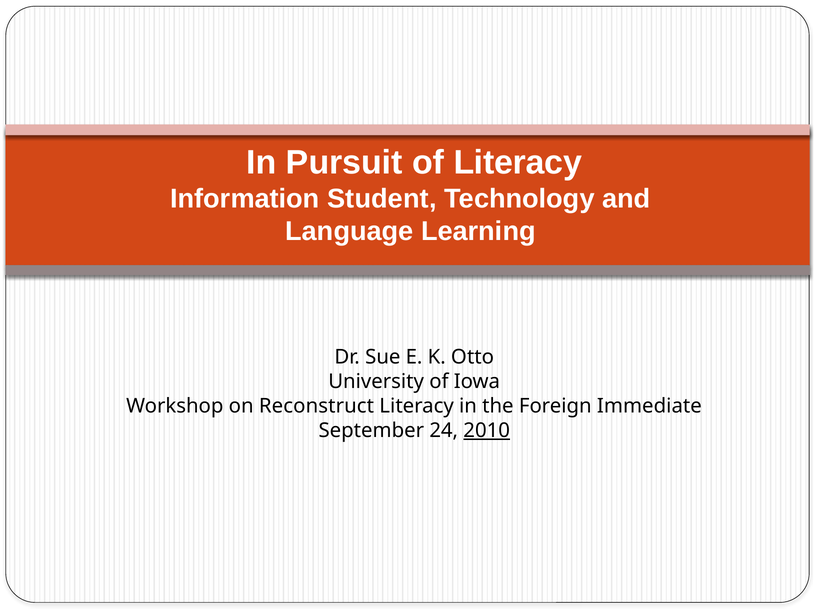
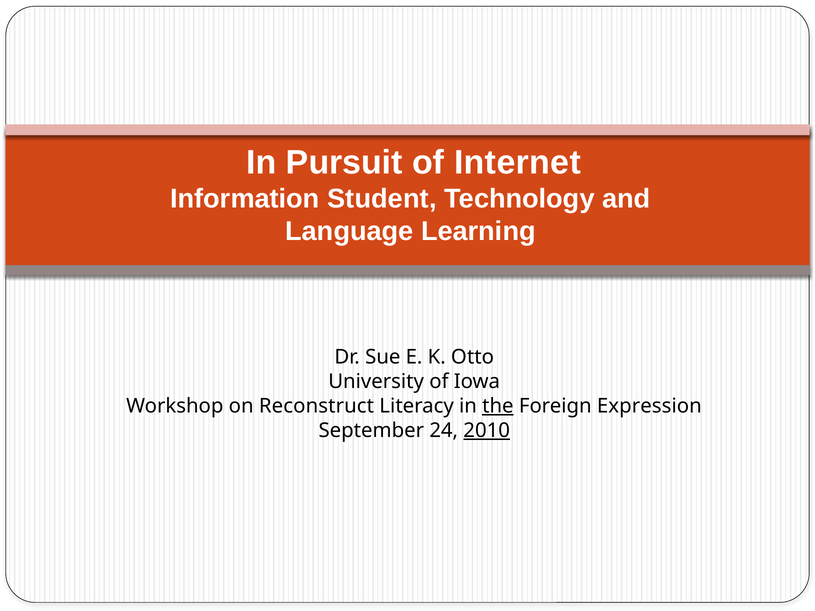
of Literacy: Literacy -> Internet (517, 163)
the underline: none -> present (498, 406)
Immediate: Immediate -> Expression (649, 406)
